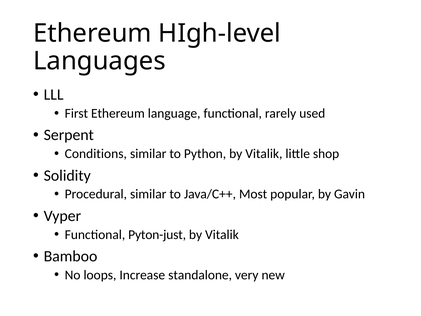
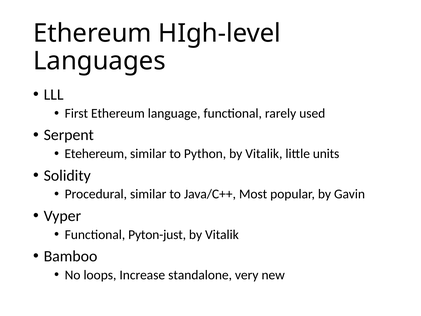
Conditions: Conditions -> Etehereum (96, 154)
shop: shop -> units (326, 154)
